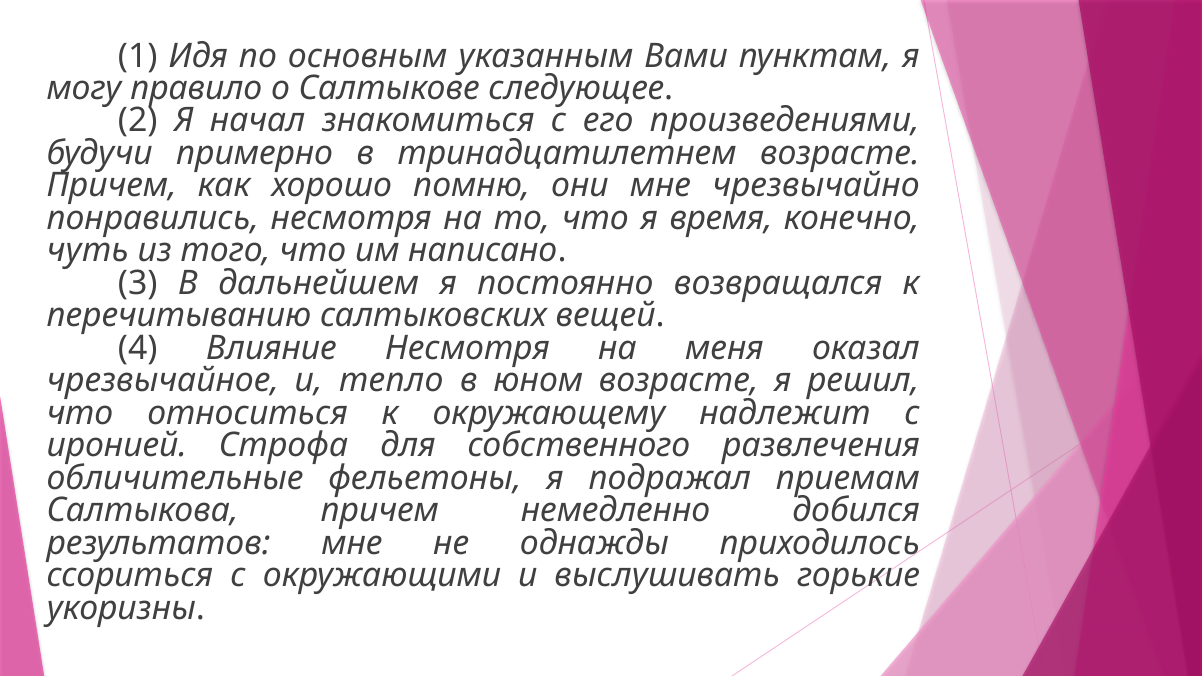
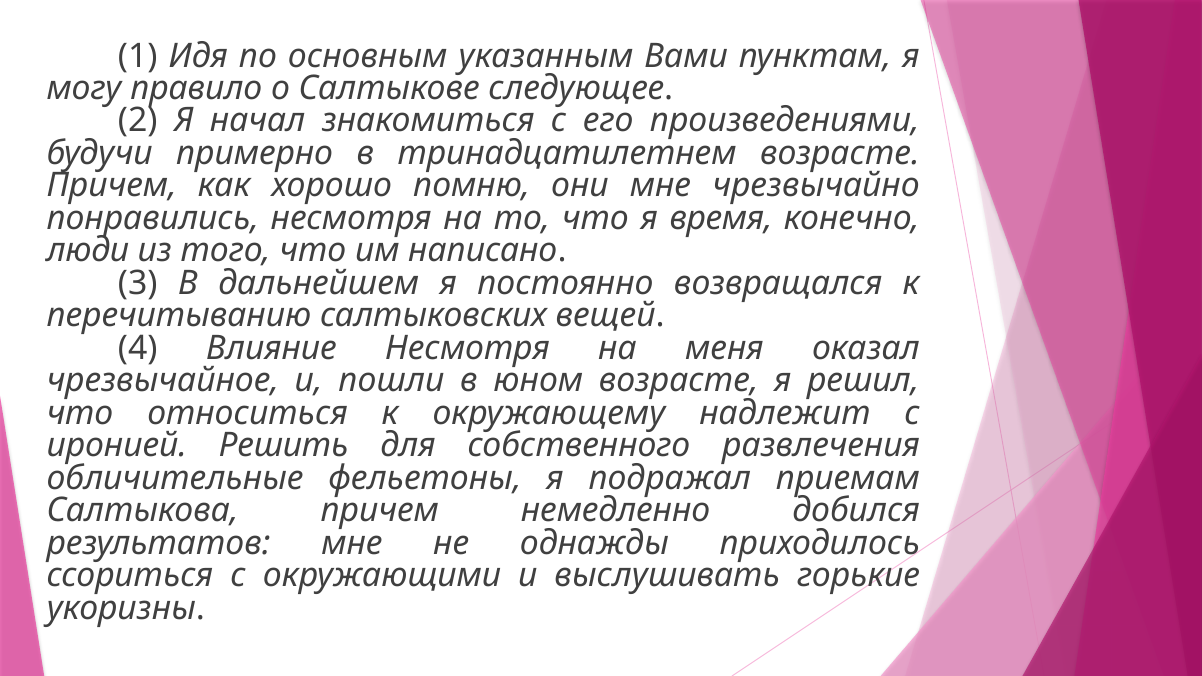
чуть: чуть -> люди (88, 251)
тепло: тепло -> пошли (391, 381)
Строфа: Строфа -> Решить (284, 446)
